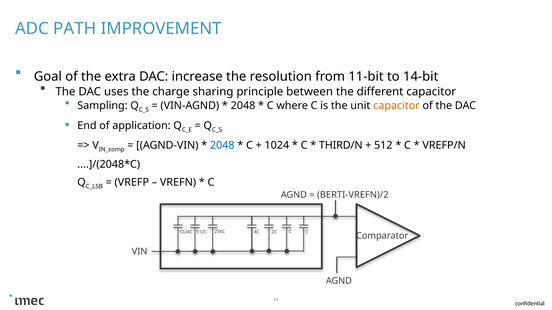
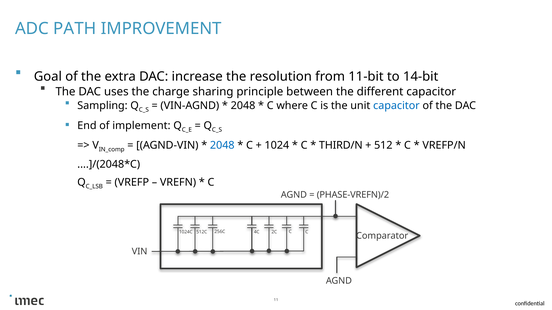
capacitor colour: orange -> blue (396, 106)
application: application -> implement (141, 126)
BERTI-VREFN)/2: BERTI-VREFN)/2 -> PHASE-VREFN)/2 (353, 195)
